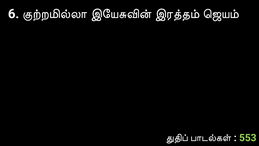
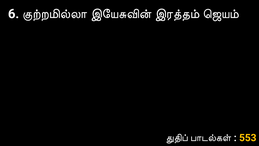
553 colour: light green -> yellow (248, 138)
